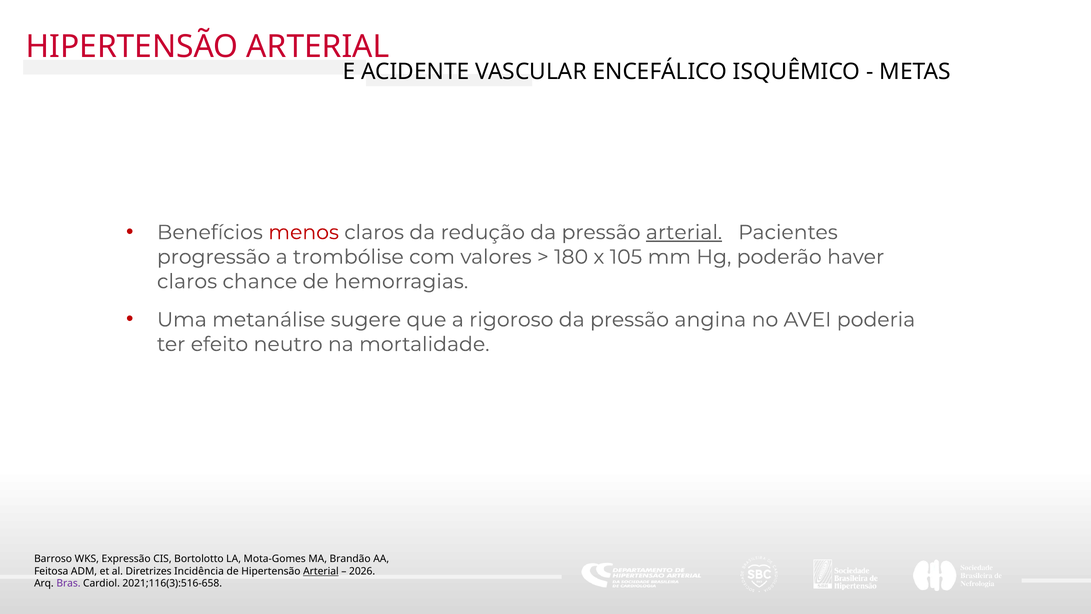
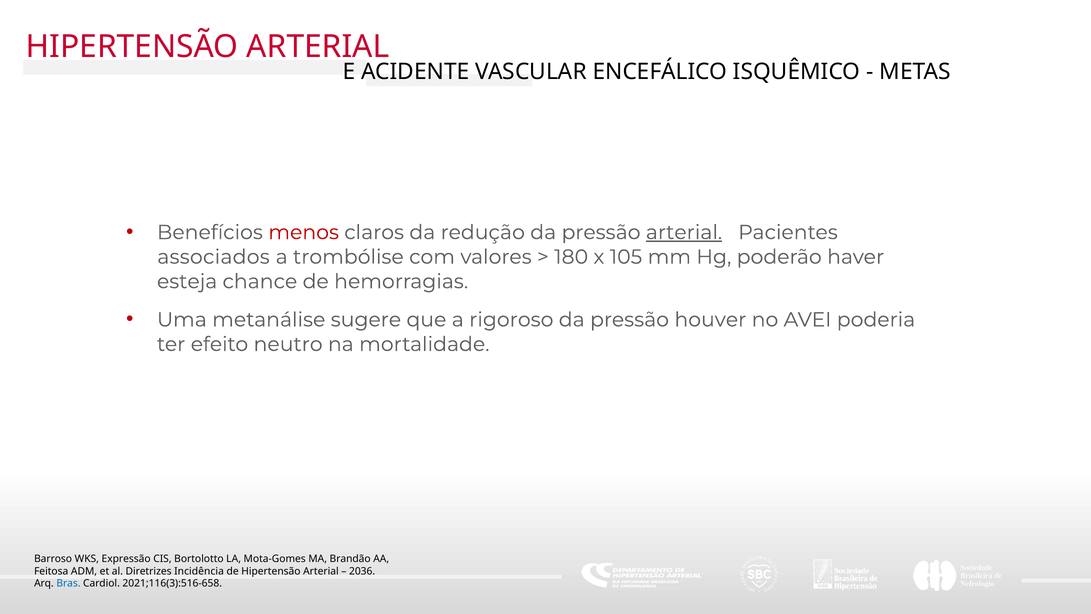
progressão: progressão -> associados (213, 257)
claros: claros -> esteja (187, 281)
angina: angina -> houver (710, 320)
Arterial underline: present -> none (321, 571)
2026: 2026 -> 2036 (362, 571)
Bras colour: purple -> blue (68, 583)
